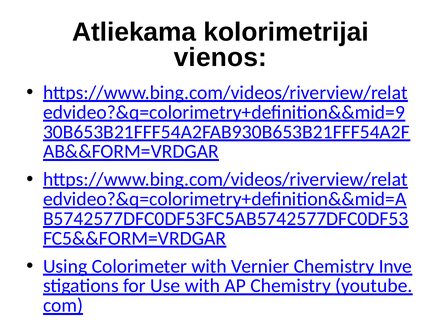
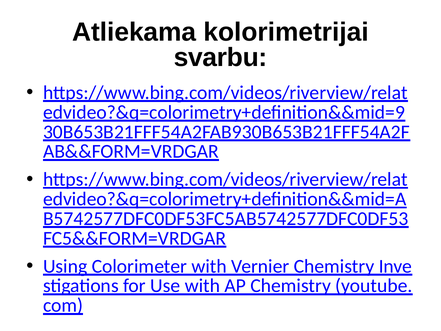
vienos: vienos -> svarbu (221, 57)
